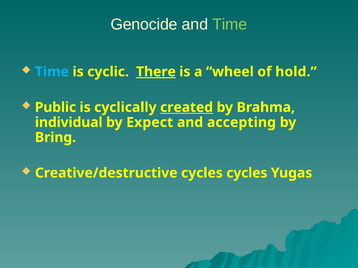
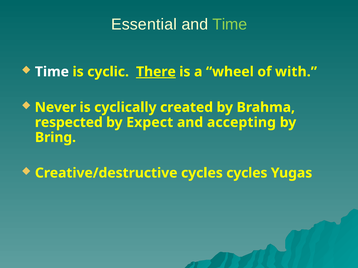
Genocide: Genocide -> Essential (144, 24)
Time colour: light blue -> white (52, 72)
hold: hold -> with (296, 72)
Public: Public -> Never (55, 108)
created underline: present -> none (187, 108)
individual: individual -> respected (69, 123)
